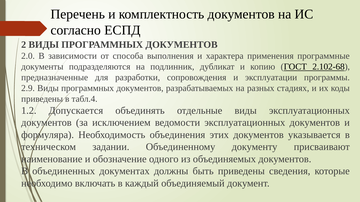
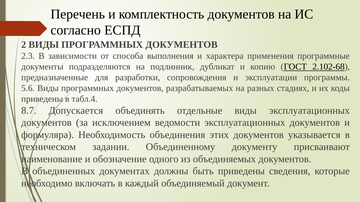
2.0: 2.0 -> 2.3 (28, 56)
2.9: 2.9 -> 5.6 (28, 88)
1.2: 1.2 -> 8.7 (29, 111)
